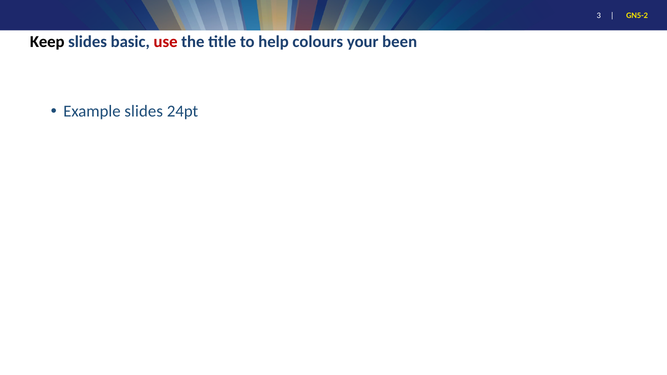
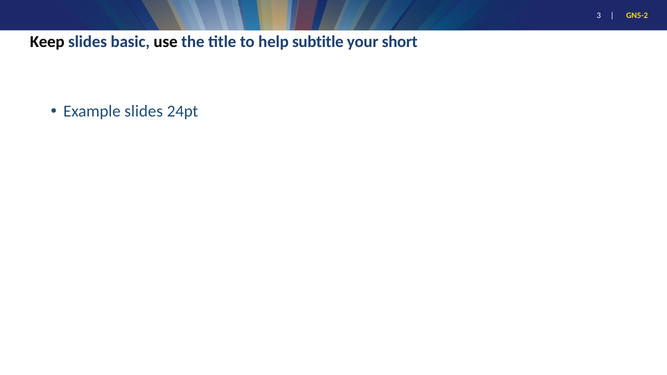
use colour: red -> black (166, 42)
colours: colours -> subtitle (318, 42)
been: been -> short (400, 42)
